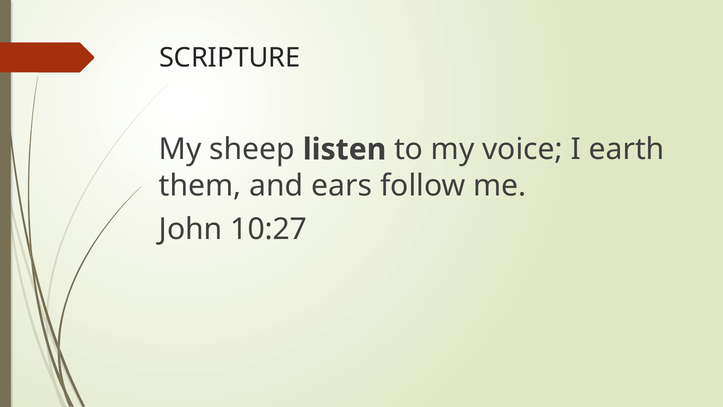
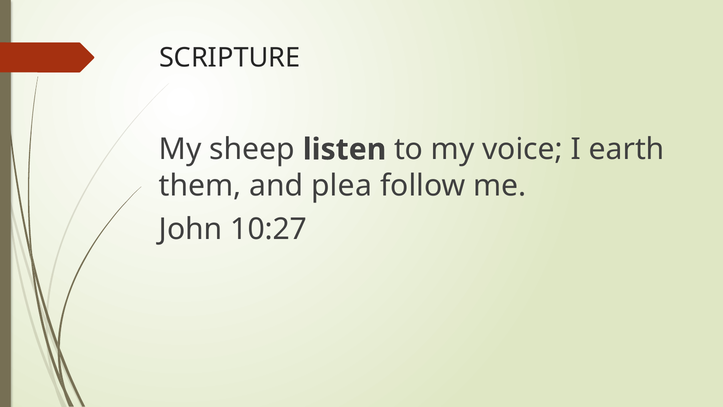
ears: ears -> plea (342, 186)
